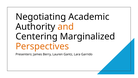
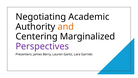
Perspectives colour: orange -> purple (42, 46)
